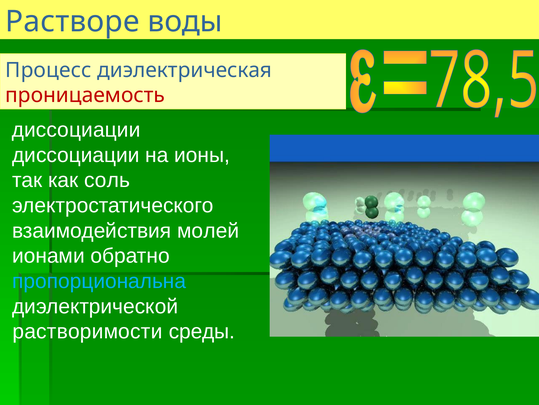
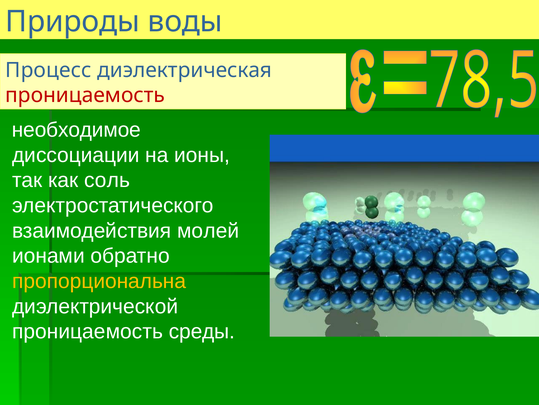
Растворе: Растворе -> Природы (73, 22)
диссоциации: диссоциации -> необходимое (76, 130)
пропорциональна colour: light blue -> yellow (99, 281)
растворимости: растворимости -> проницаемость (88, 331)
